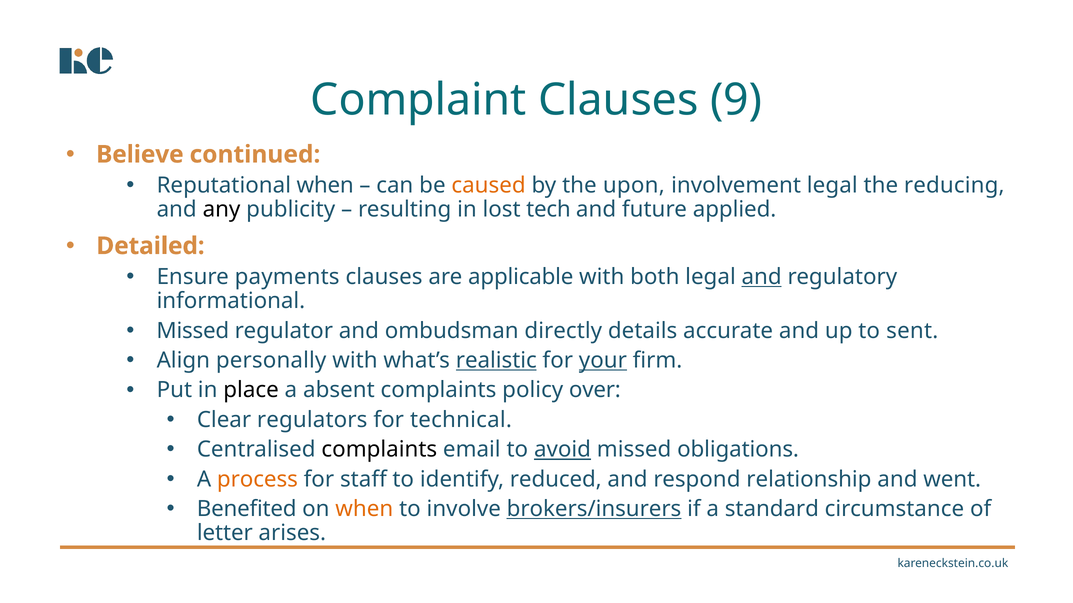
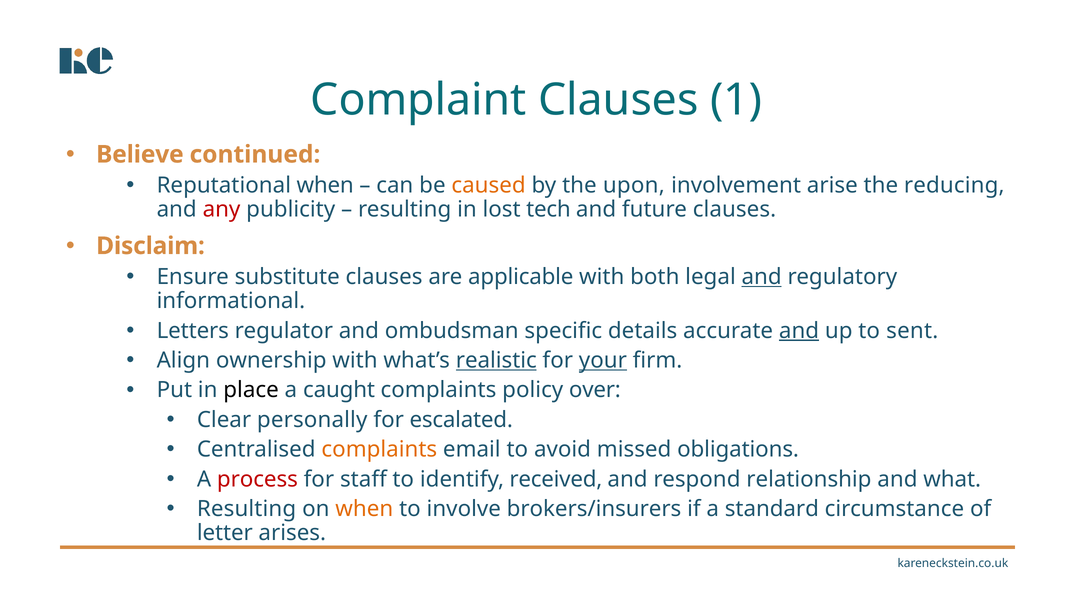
9: 9 -> 1 (736, 100)
involvement legal: legal -> arise (832, 186)
any colour: black -> red (221, 210)
future applied: applied -> clauses (734, 210)
Detailed: Detailed -> Disclaim (150, 246)
payments: payments -> substitute (287, 277)
Missed: Missed -> Letters (193, 331)
directly: directly -> specific (563, 331)
and underline: none -> present (799, 331)
personally: personally -> ownership (271, 361)
absent: absent -> caught (339, 390)
regulators: regulators -> personally (312, 420)
technical: technical -> escalated (461, 420)
complaints colour: black -> orange (379, 450)
avoid underline: present -> none (562, 450)
process colour: orange -> red (257, 480)
reduced: reduced -> received (556, 480)
went: went -> what (952, 480)
Benefited: Benefited -> Resulting (247, 509)
brokers/insurers underline: present -> none (594, 509)
